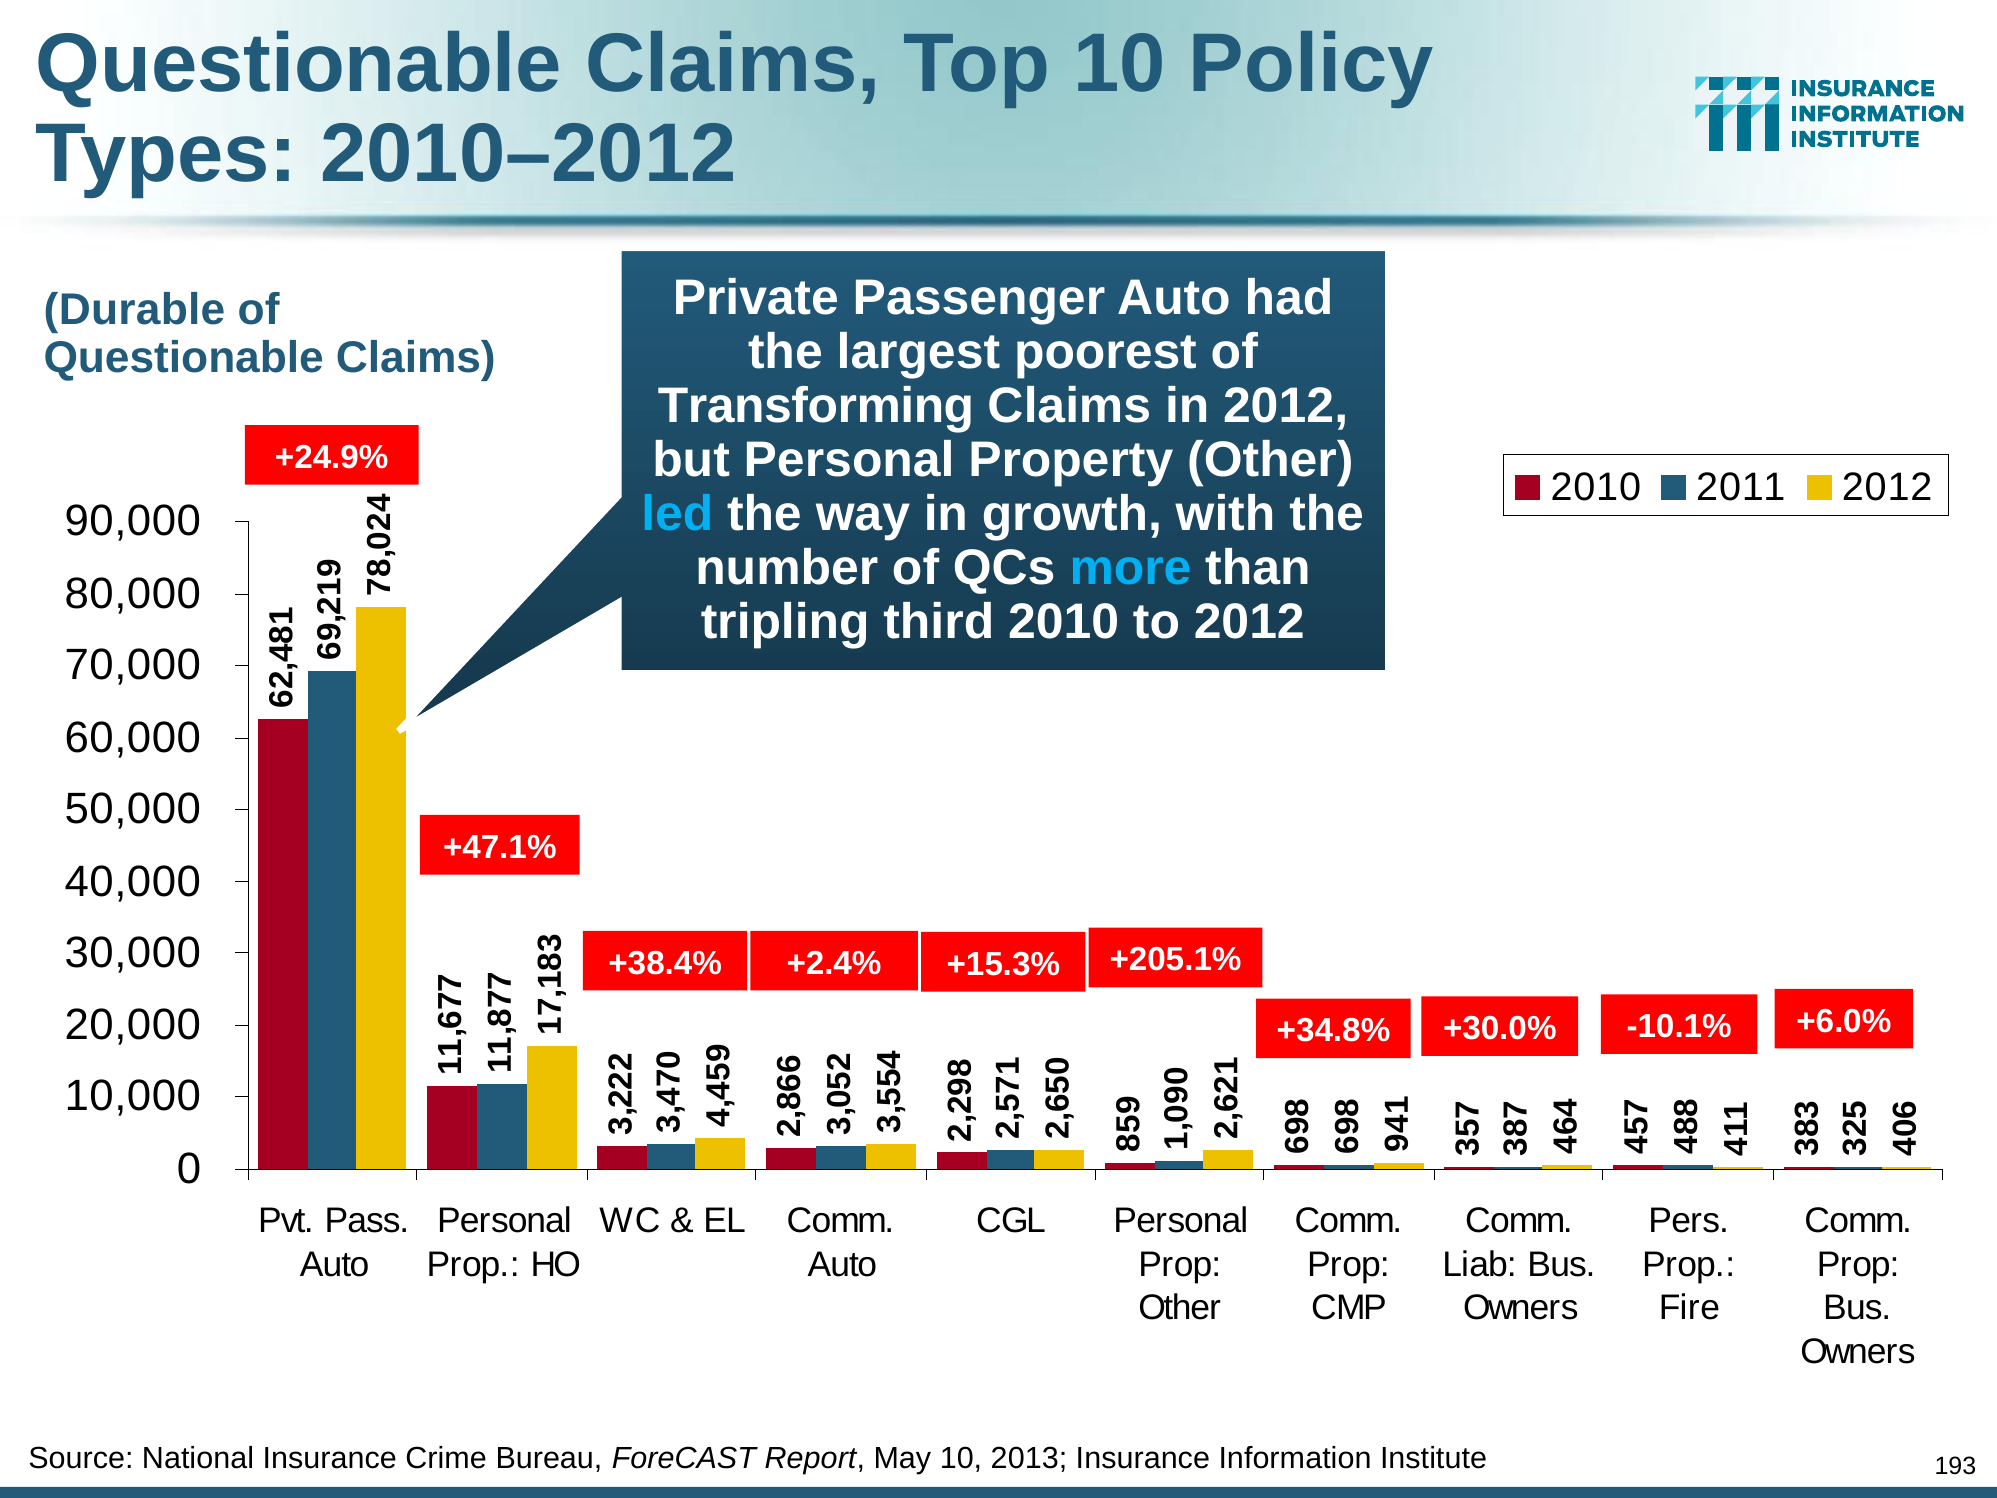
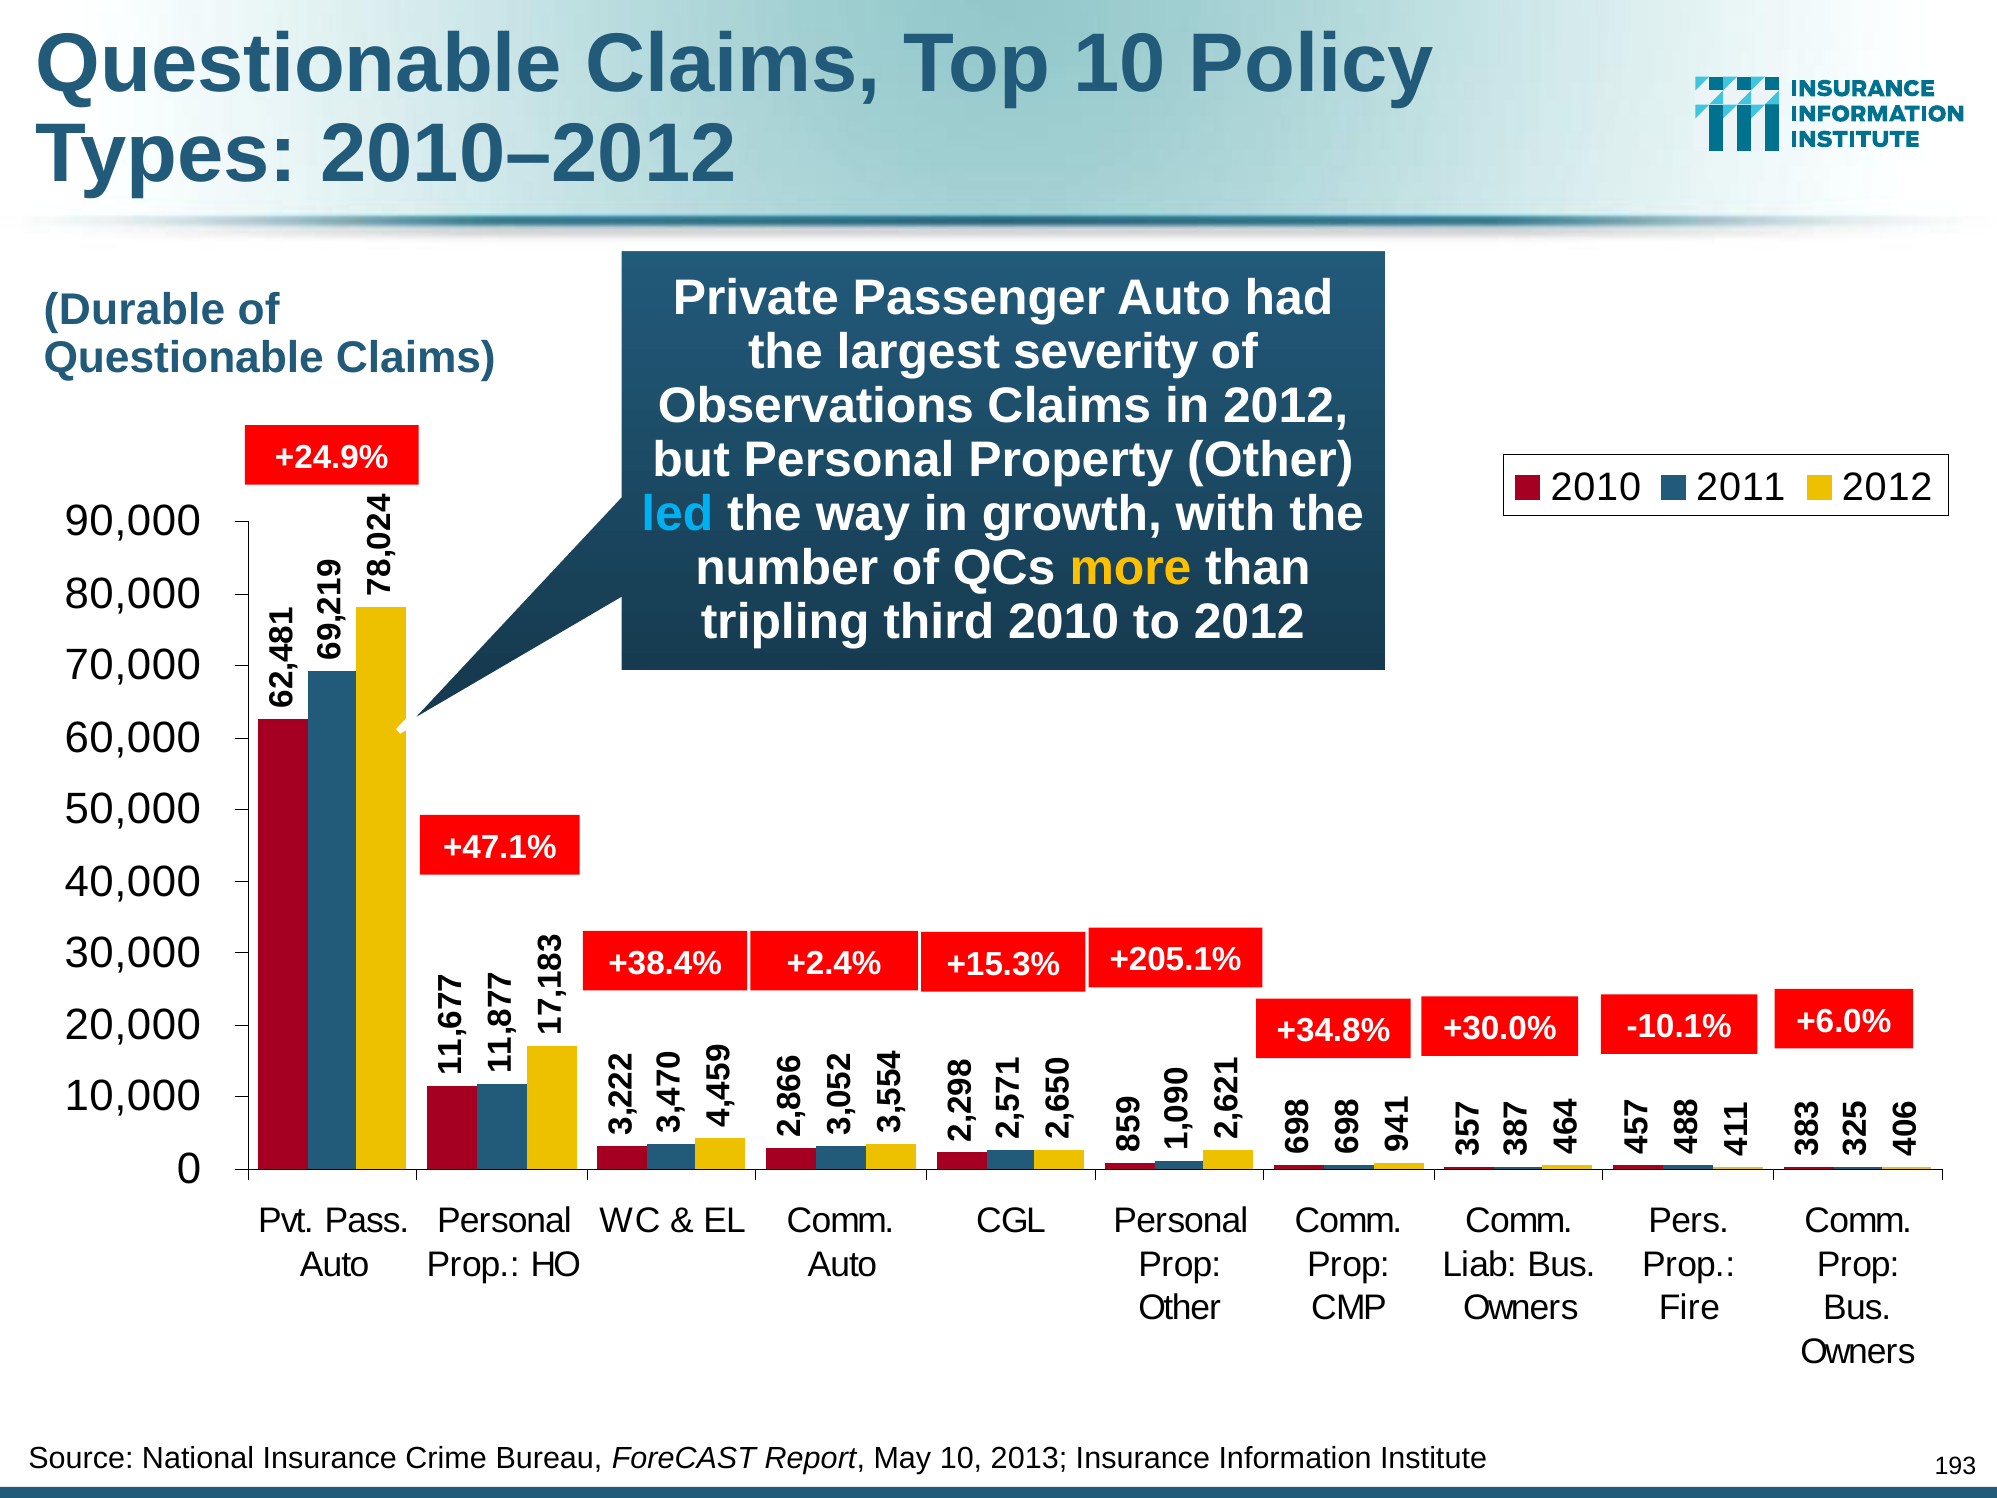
poorest: poorest -> severity (1106, 352)
Transforming: Transforming -> Observations (816, 406)
more colour: light blue -> yellow (1131, 568)
